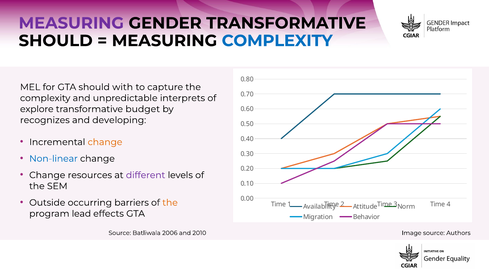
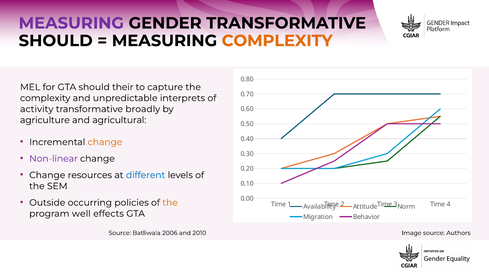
COMPLEXITY colour: blue -> orange (277, 41)
with: with -> their (123, 87)
explore: explore -> activity (37, 109)
budget: budget -> broadly (143, 109)
recognizes: recognizes -> agriculture (45, 120)
developing: developing -> agricultural (119, 120)
Non-linear colour: blue -> purple (53, 159)
different colour: purple -> blue (146, 175)
barriers: barriers -> policies (132, 203)
lead: lead -> well (81, 214)
